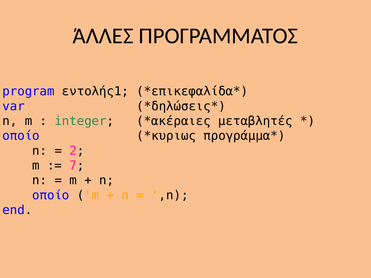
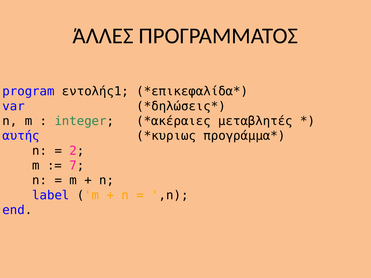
οποίο: οποίο -> αυτής (21, 136)
οποίο: οποίο -> label (51, 195)
